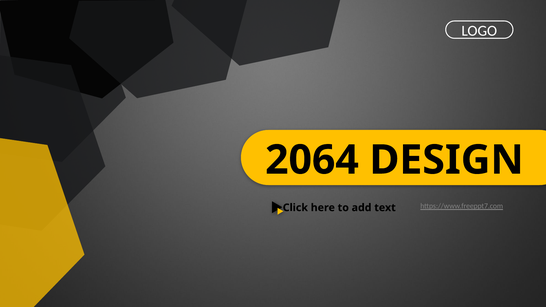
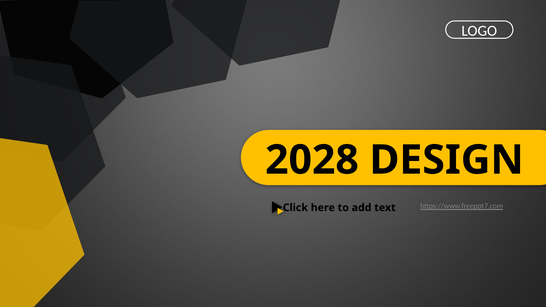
2064: 2064 -> 2028 (312, 160)
